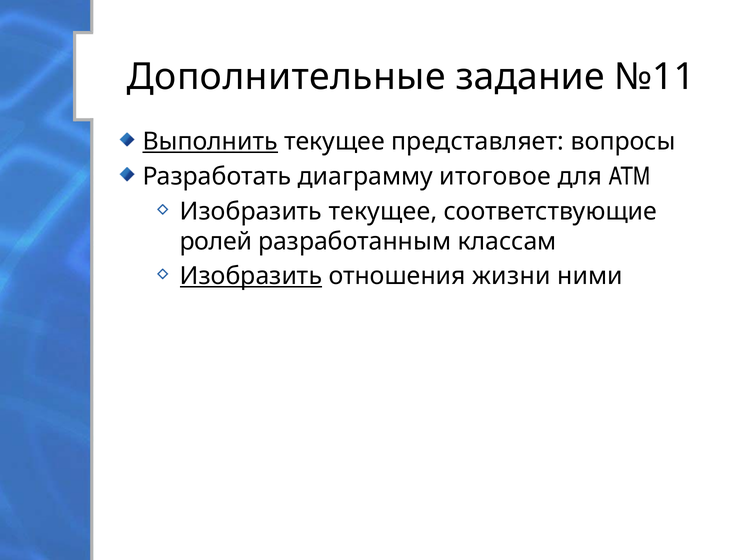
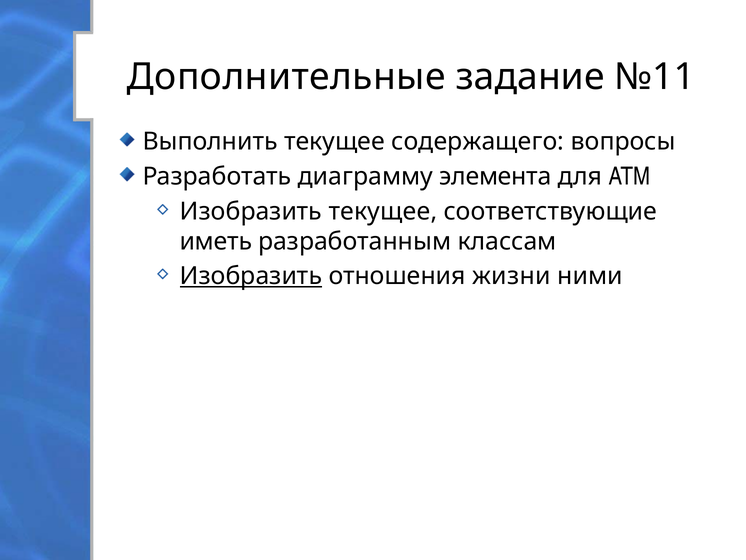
Выполнить underline: present -> none (210, 142)
представляет: представляет -> содержащего (478, 142)
итоговое: итоговое -> элемента (495, 176)
ролей: ролей -> иметь (216, 241)
